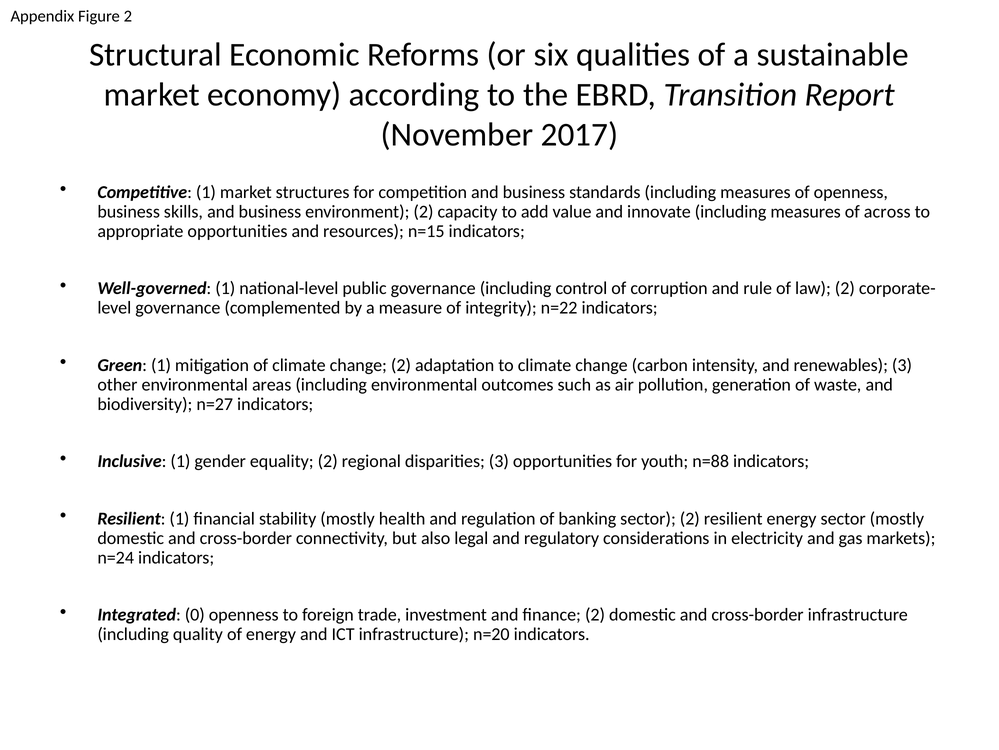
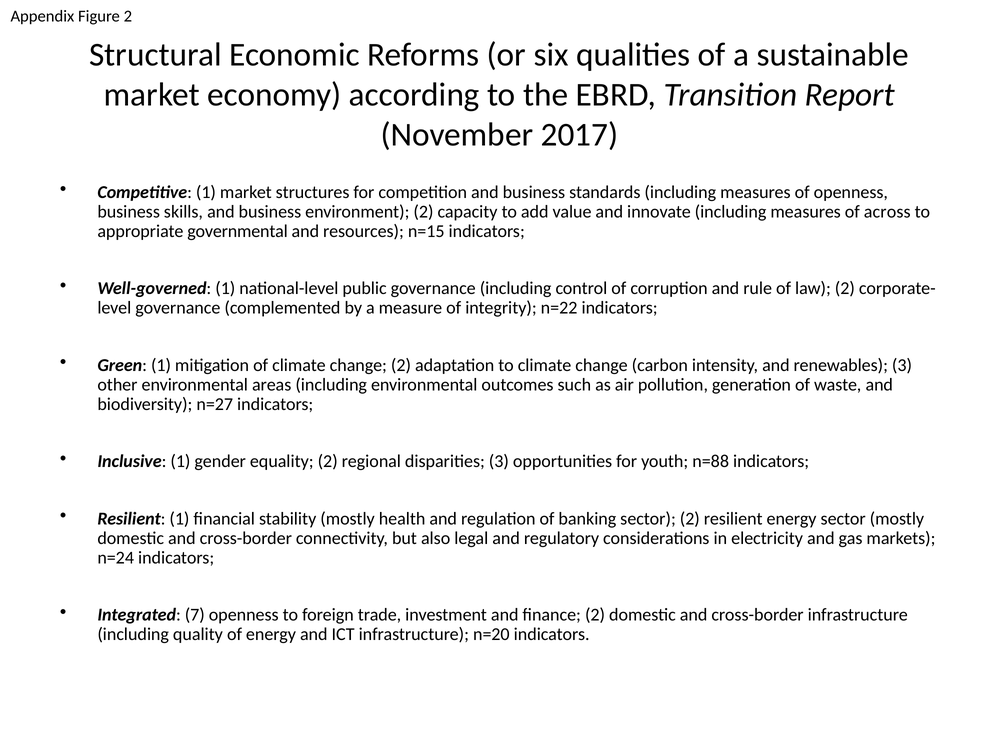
appropriate opportunities: opportunities -> governmental (238, 231)
0: 0 -> 7 (195, 614)
